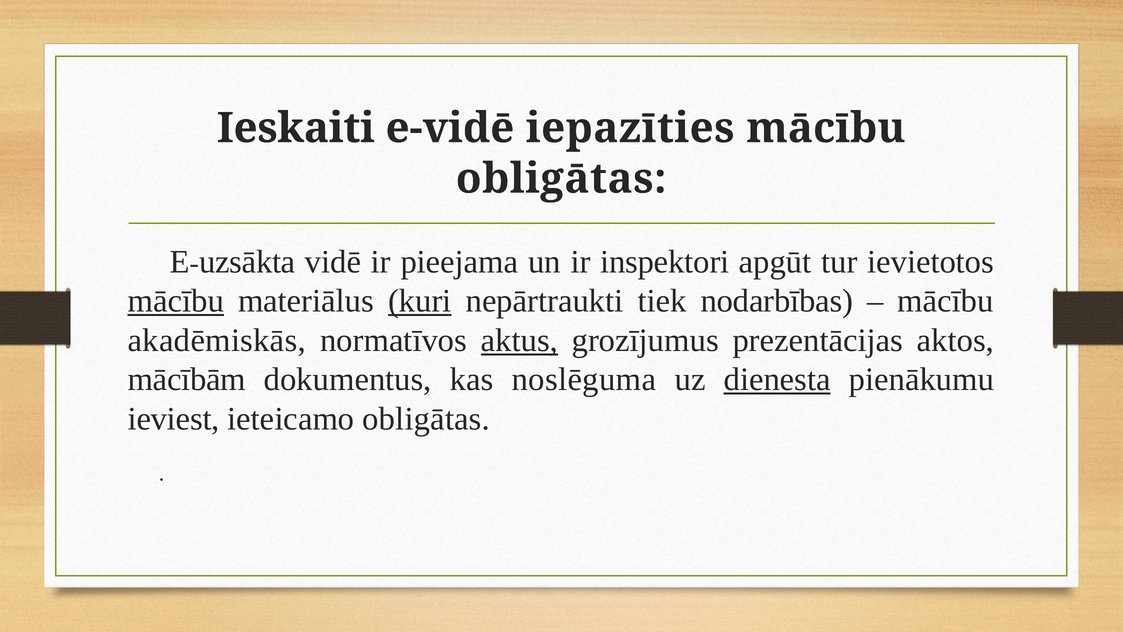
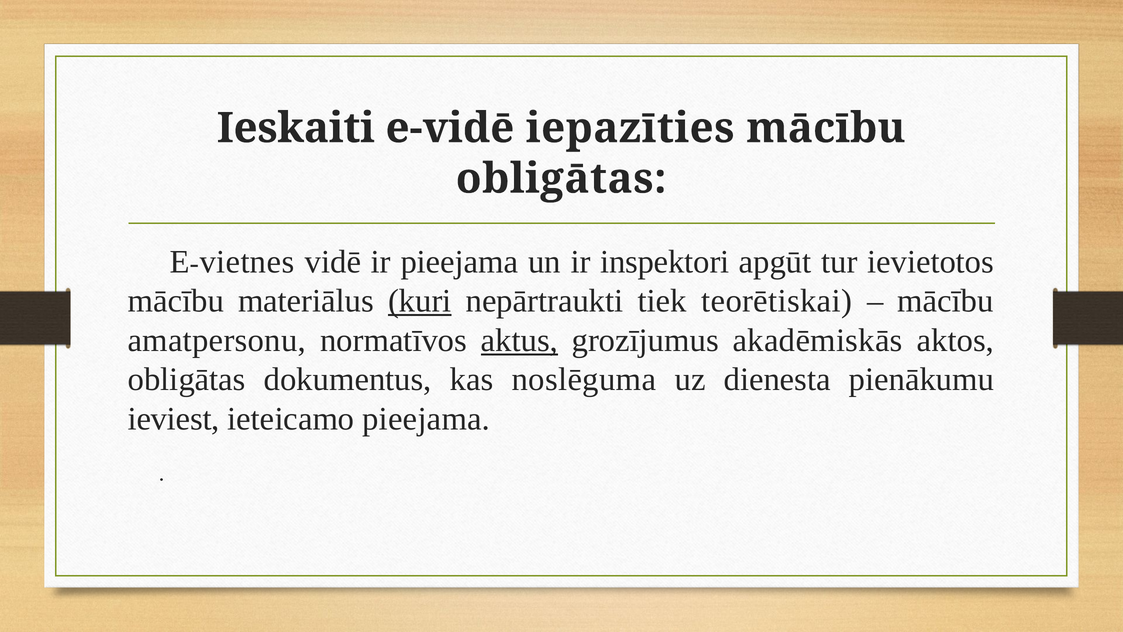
uzsākta: uzsākta -> vietnes (247, 262)
mācību underline: present -> none (176, 301)
nodarbības: nodarbības -> teorētiskai (777, 301)
akadēmiskās: akadēmiskās -> amatpersonu (217, 340)
prezentācijas: prezentācijas -> akadēmiskās (818, 340)
mācībām: mācībām -> obligātas (187, 379)
dienesta underline: present -> none (777, 379)
ieteicamo obligātas: obligātas -> pieejama (426, 419)
